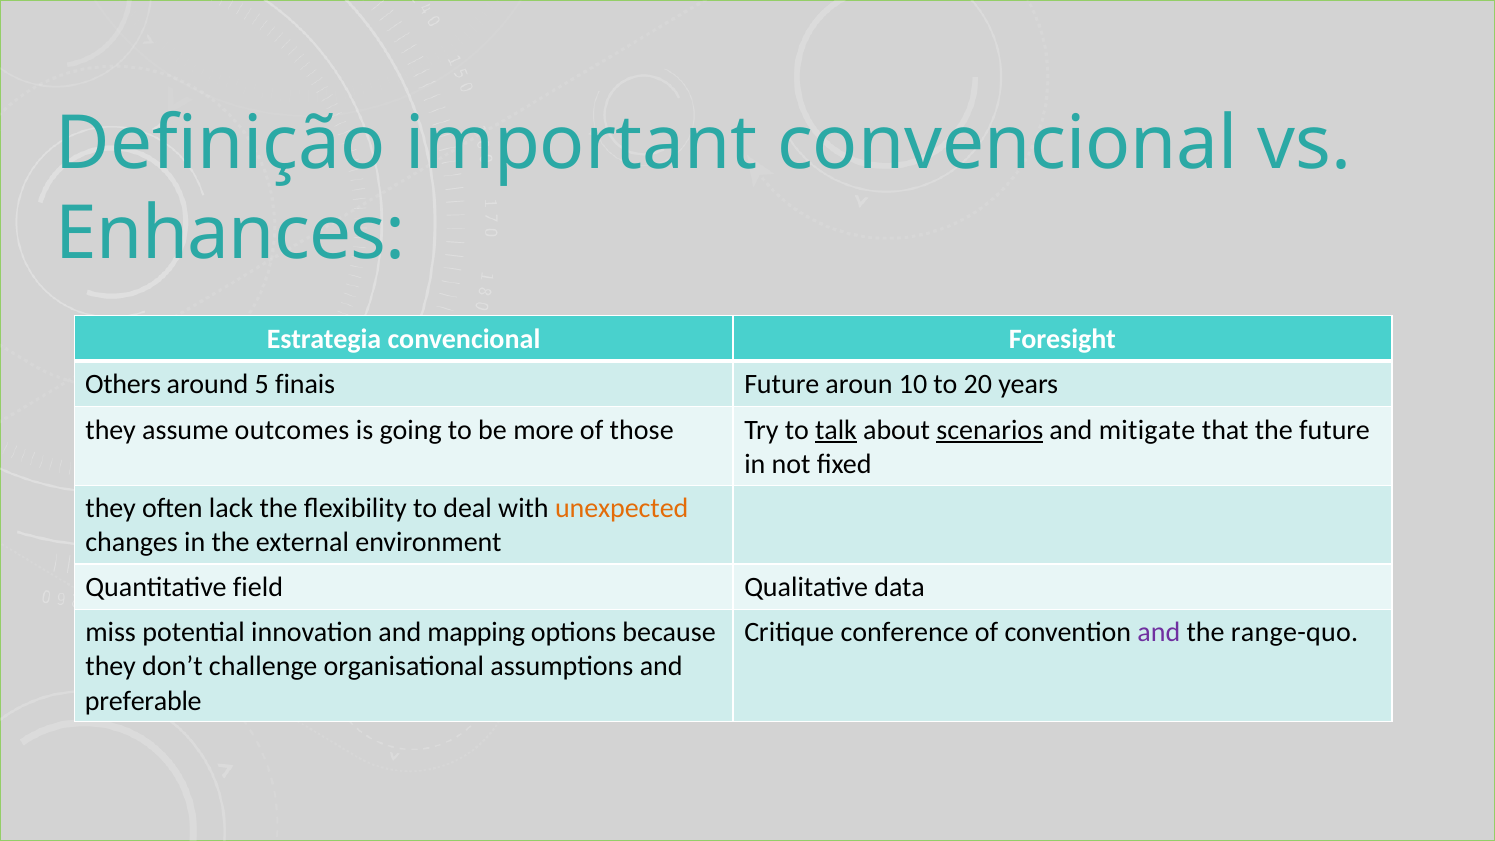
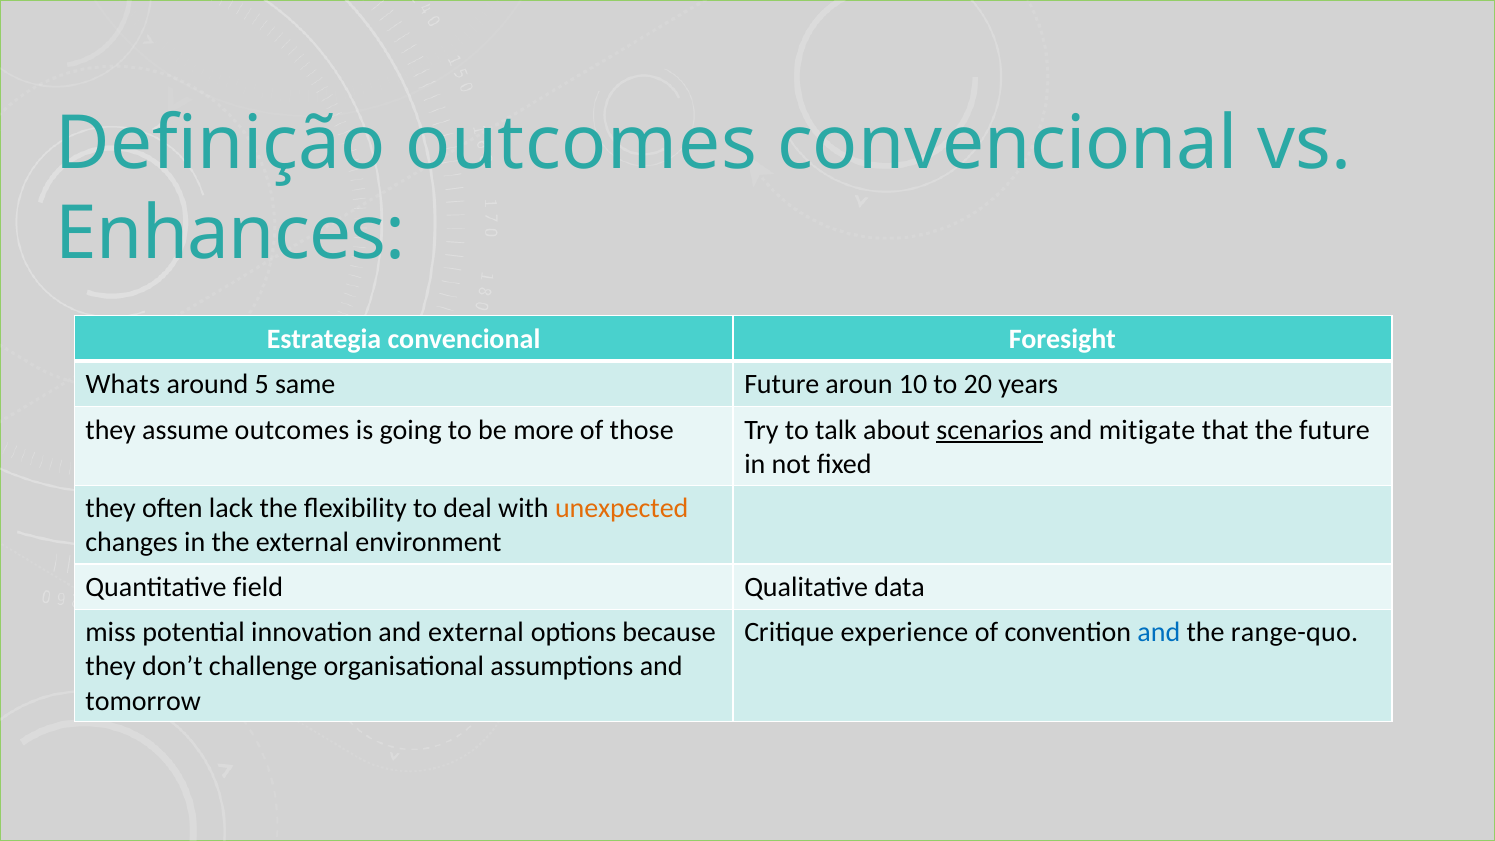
Definição important: important -> outcomes (581, 144)
Others: Others -> Whats (123, 384)
finais: finais -> same (305, 384)
talk underline: present -> none (836, 430)
and mapping: mapping -> external (476, 632)
conference: conference -> experience (904, 632)
and colour: purple -> blue (1159, 632)
preferable: preferable -> tomorrow (143, 701)
